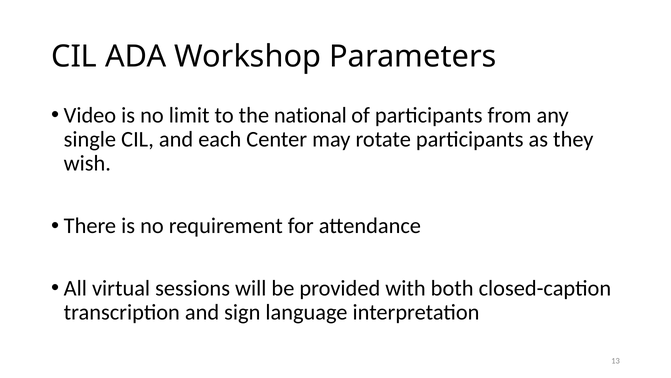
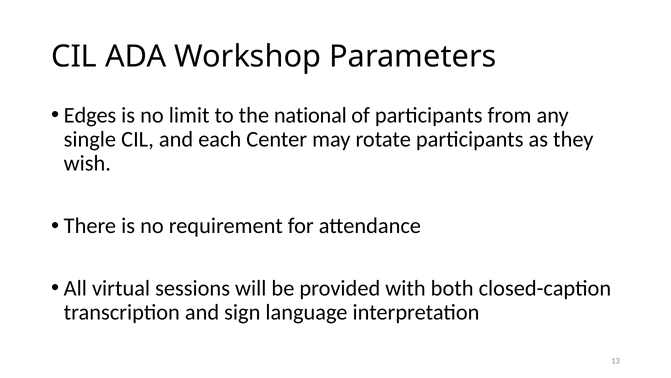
Video: Video -> Edges (90, 115)
